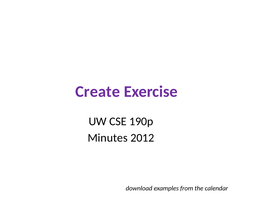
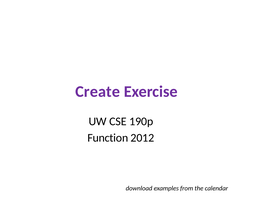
Minutes: Minutes -> Function (108, 138)
